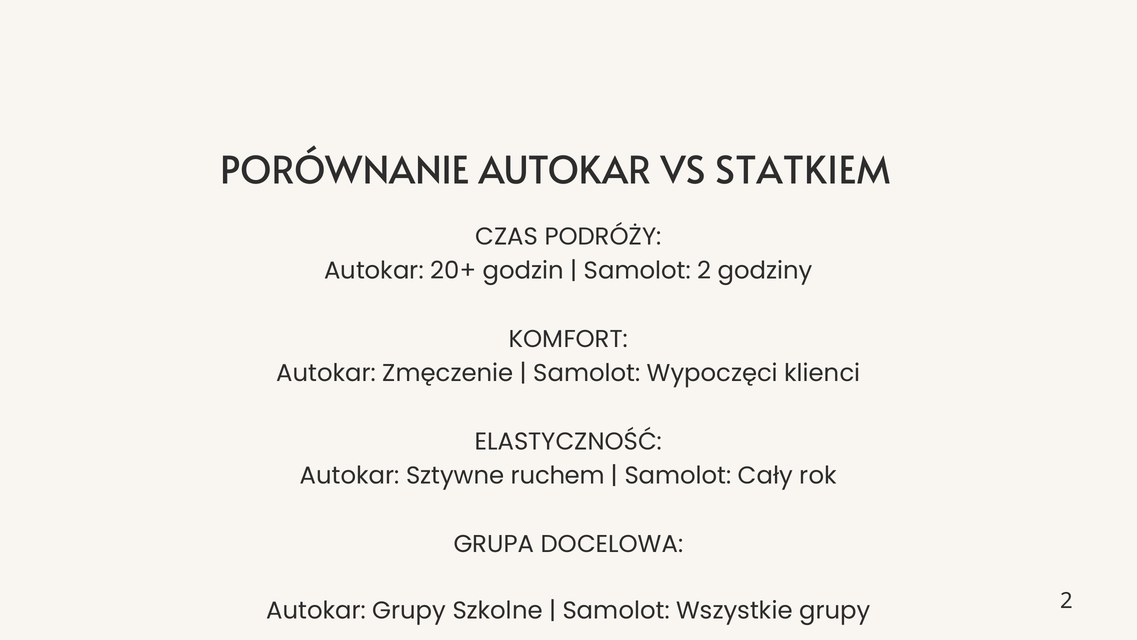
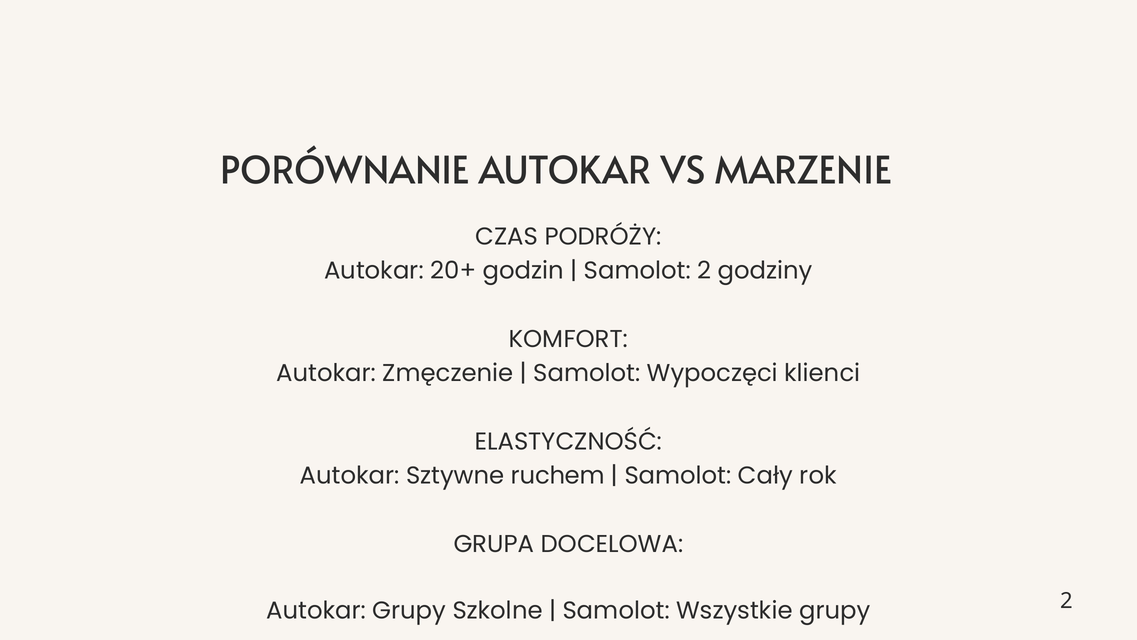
STATKIEM: STATKIEM -> MARZENIE (803, 171)
